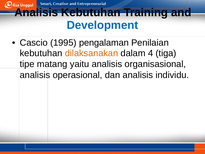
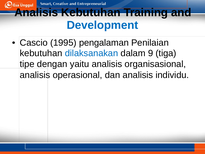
dilaksanakan colour: orange -> blue (91, 53)
4: 4 -> 9 (151, 53)
matang: matang -> dengan (52, 64)
